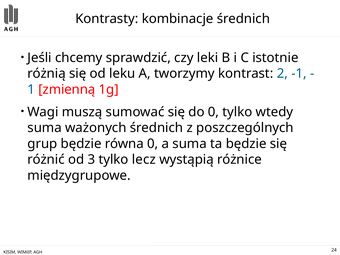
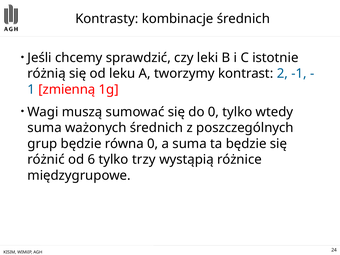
3: 3 -> 6 (91, 160)
lecz: lecz -> trzy (144, 160)
